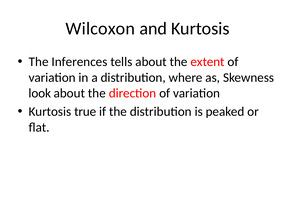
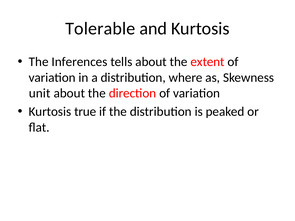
Wilcoxon: Wilcoxon -> Tolerable (100, 29)
look: look -> unit (40, 93)
